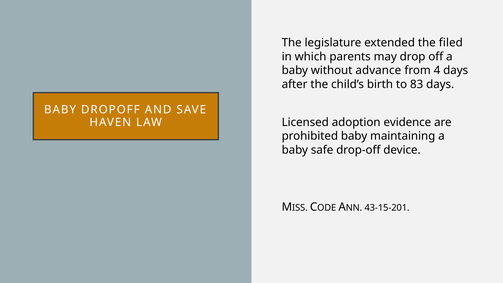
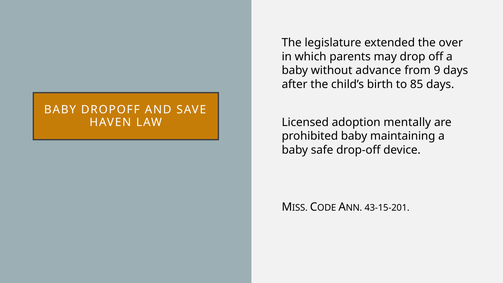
filed: filed -> over (451, 43)
4: 4 -> 9 (437, 70)
83: 83 -> 85 (417, 84)
evidence: evidence -> mentally (407, 122)
